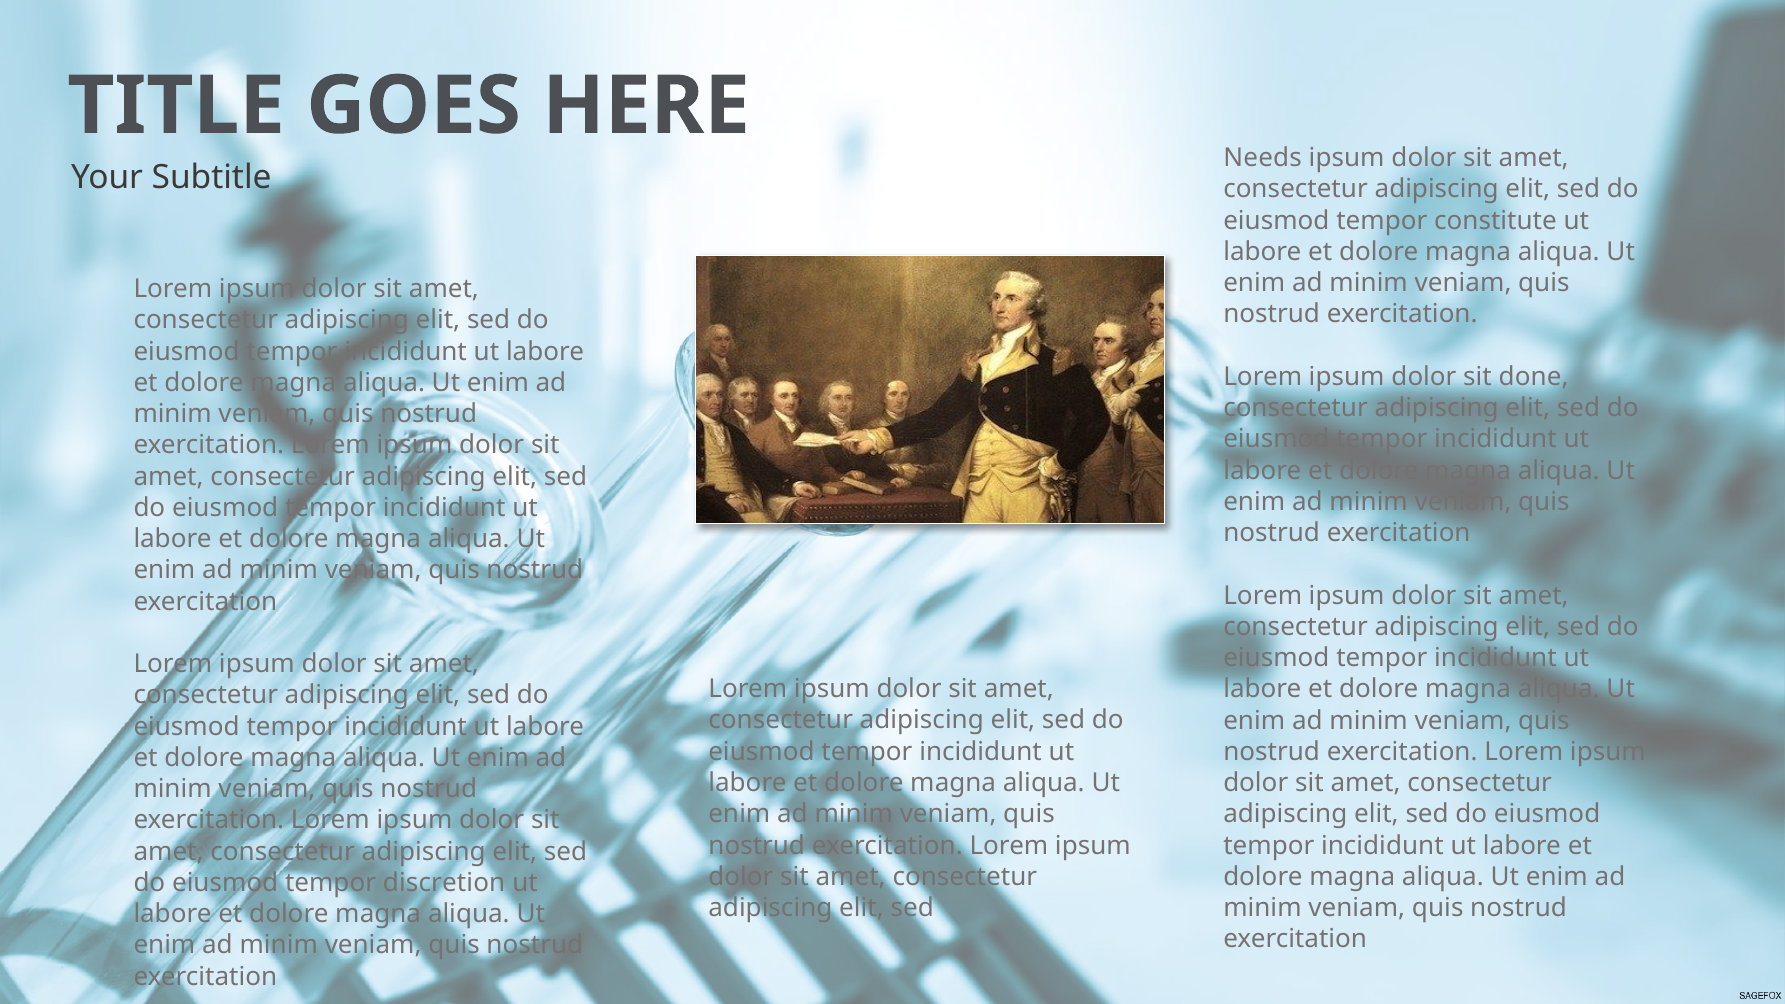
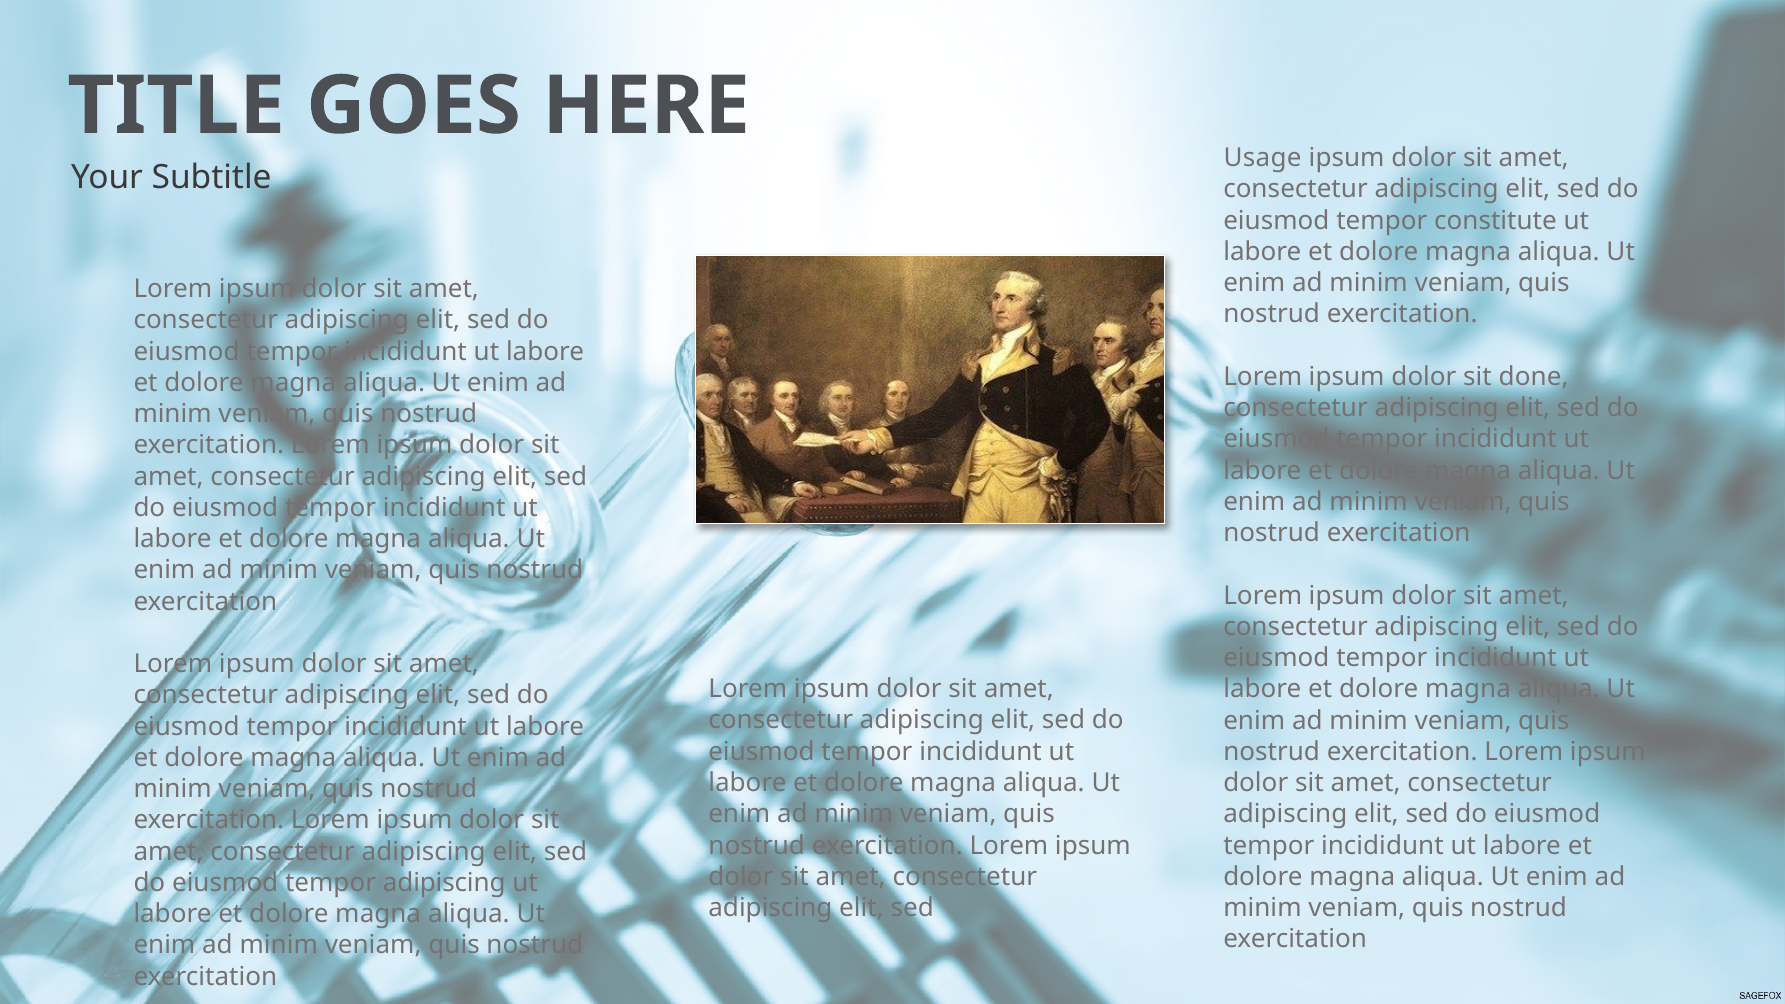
Needs: Needs -> Usage (1263, 158)
tempor discretion: discretion -> adipiscing (444, 883)
